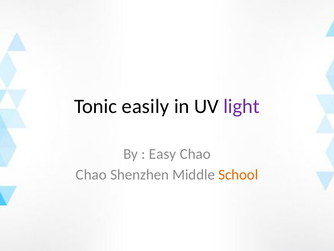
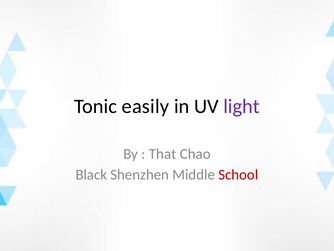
Easy: Easy -> That (163, 154)
Chao: Chao -> Black (91, 174)
School colour: orange -> red (238, 174)
